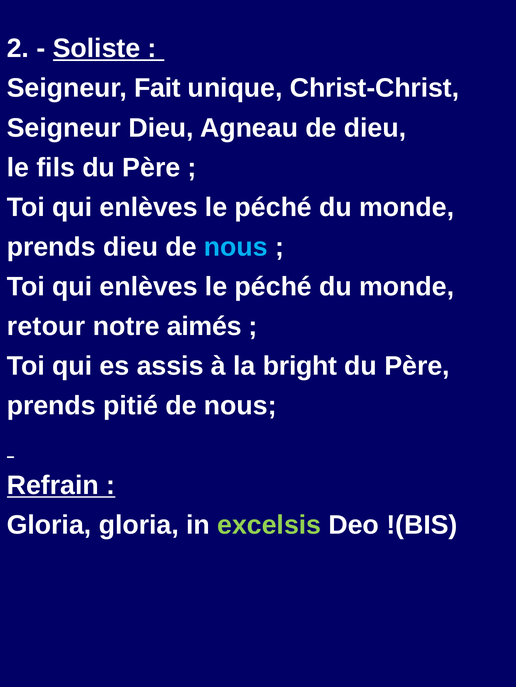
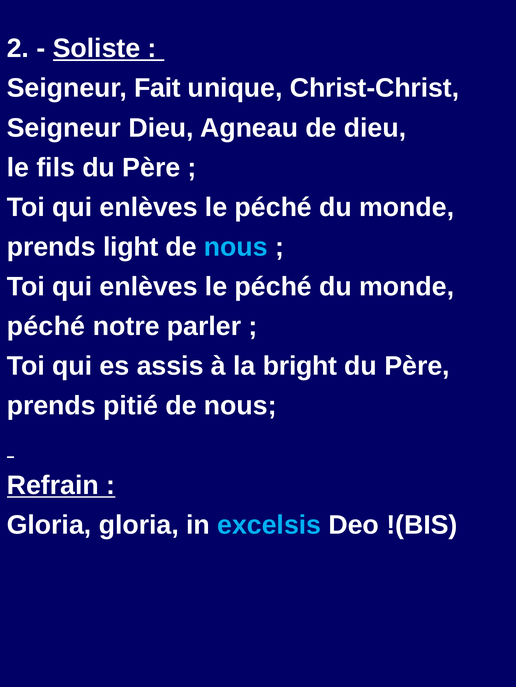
prends dieu: dieu -> light (131, 247)
retour: retour -> péché (46, 327)
aimés: aimés -> parler (204, 327)
excelsis colour: light green -> light blue (269, 526)
